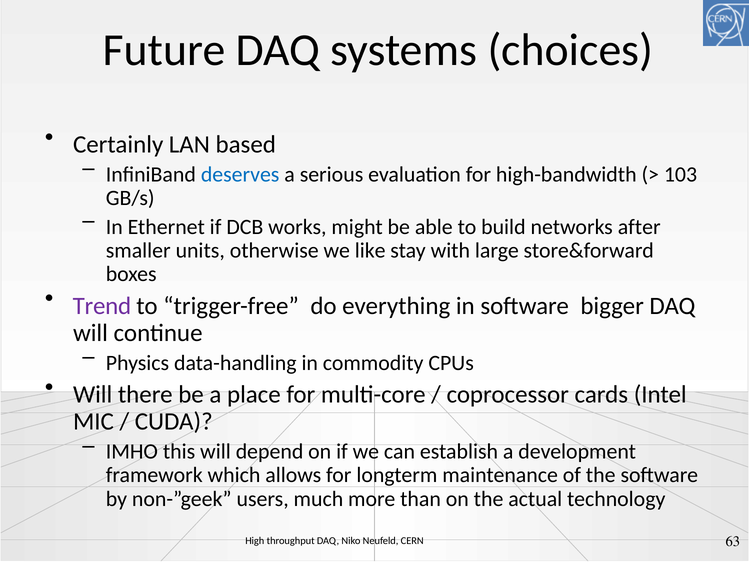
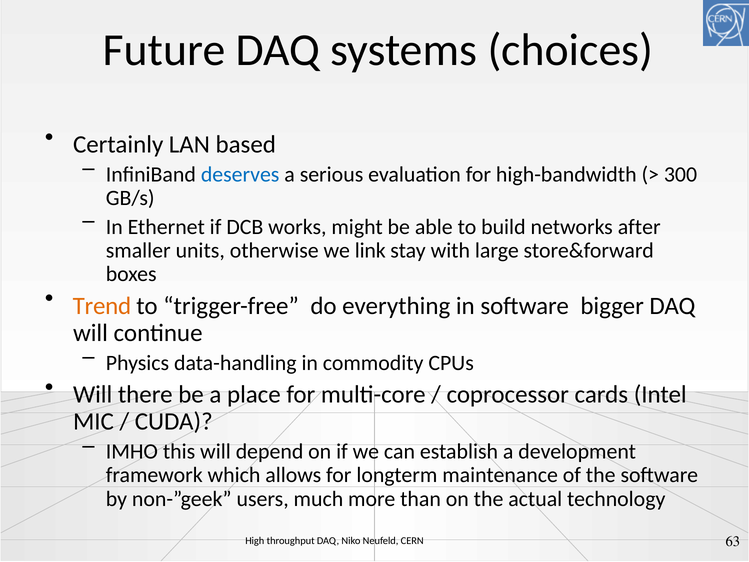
103: 103 -> 300 (681, 174)
like: like -> link (370, 250)
Trend colour: purple -> orange (102, 306)
